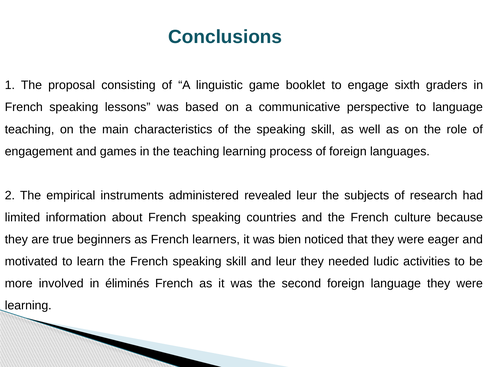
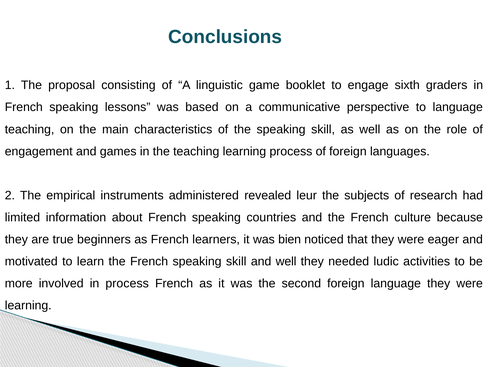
and leur: leur -> well (286, 261)
in éliminés: éliminés -> process (127, 283)
